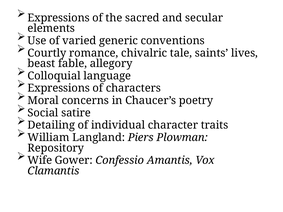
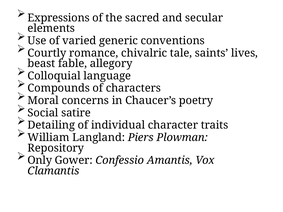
Expressions: Expressions -> Compounds (59, 88)
Wife: Wife -> Only (40, 161)
